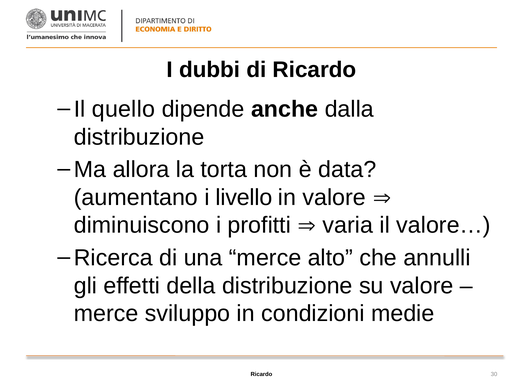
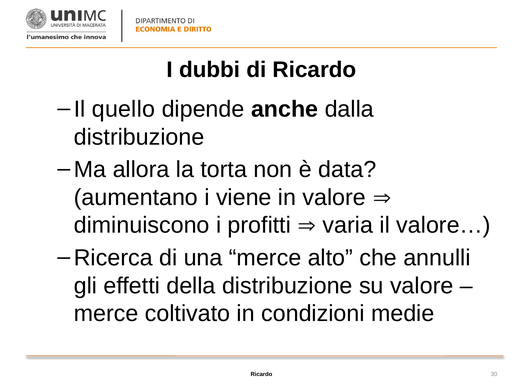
livello: livello -> viene (244, 198)
sviluppo: sviluppo -> coltivato (188, 314)
